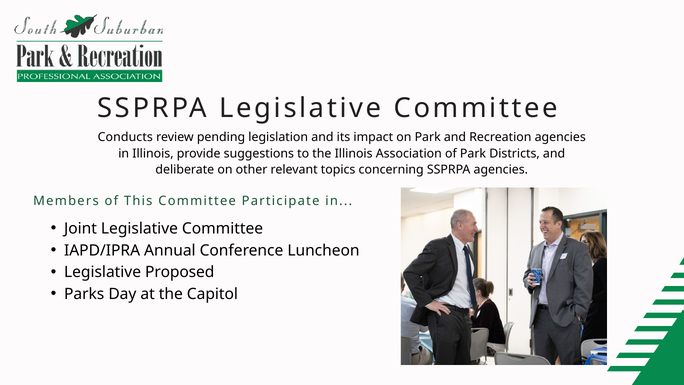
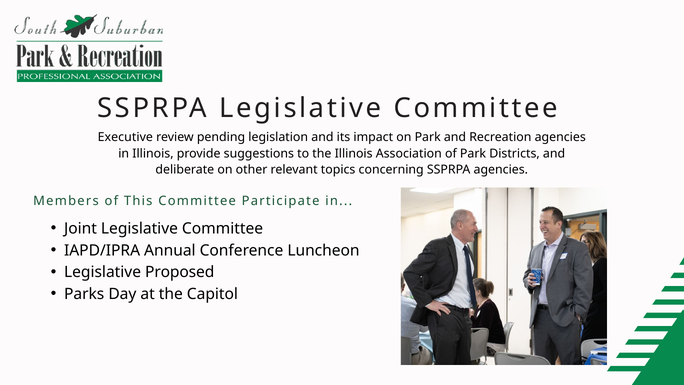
Conducts: Conducts -> Executive (125, 137)
